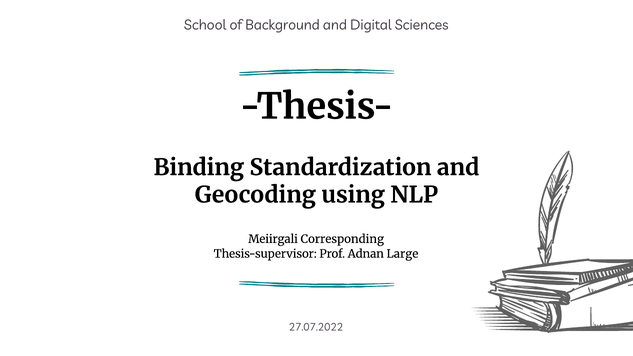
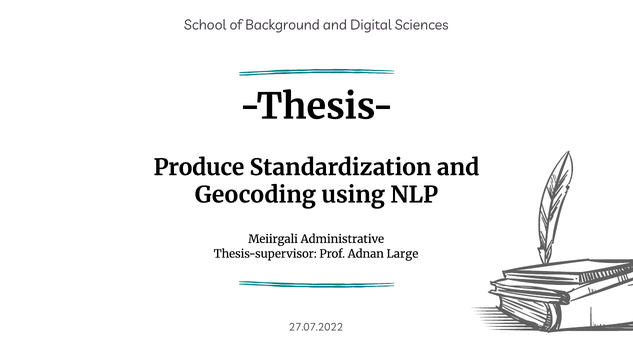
Binding: Binding -> Produce (199, 168)
Corresponding: Corresponding -> Administrative (342, 239)
